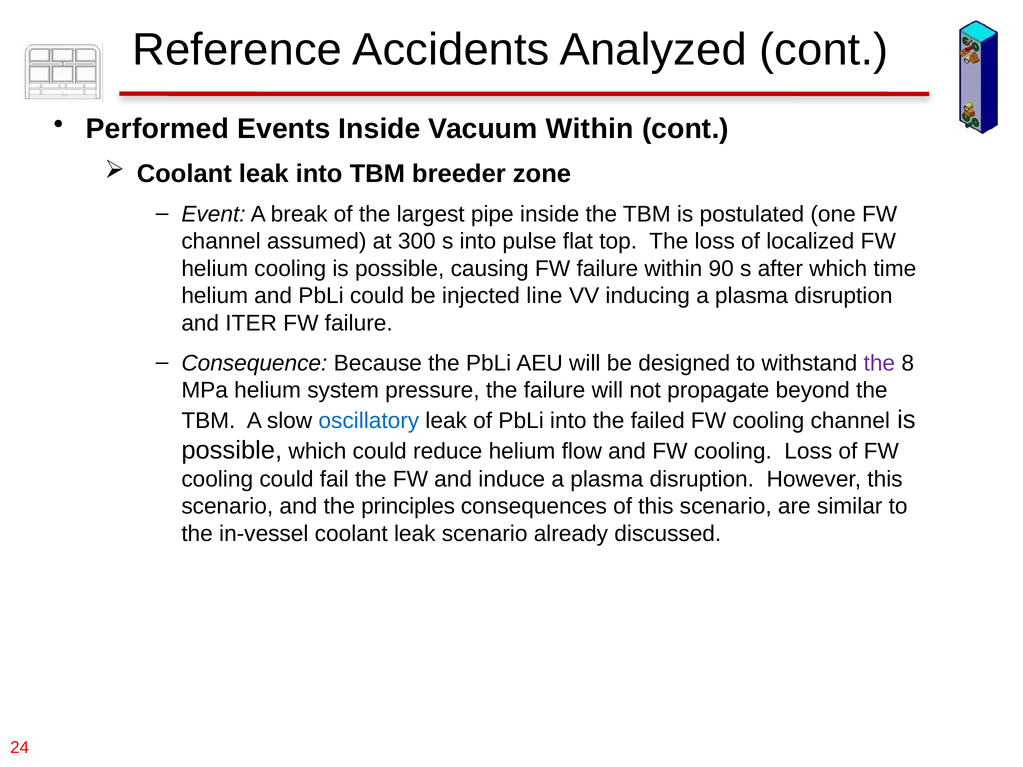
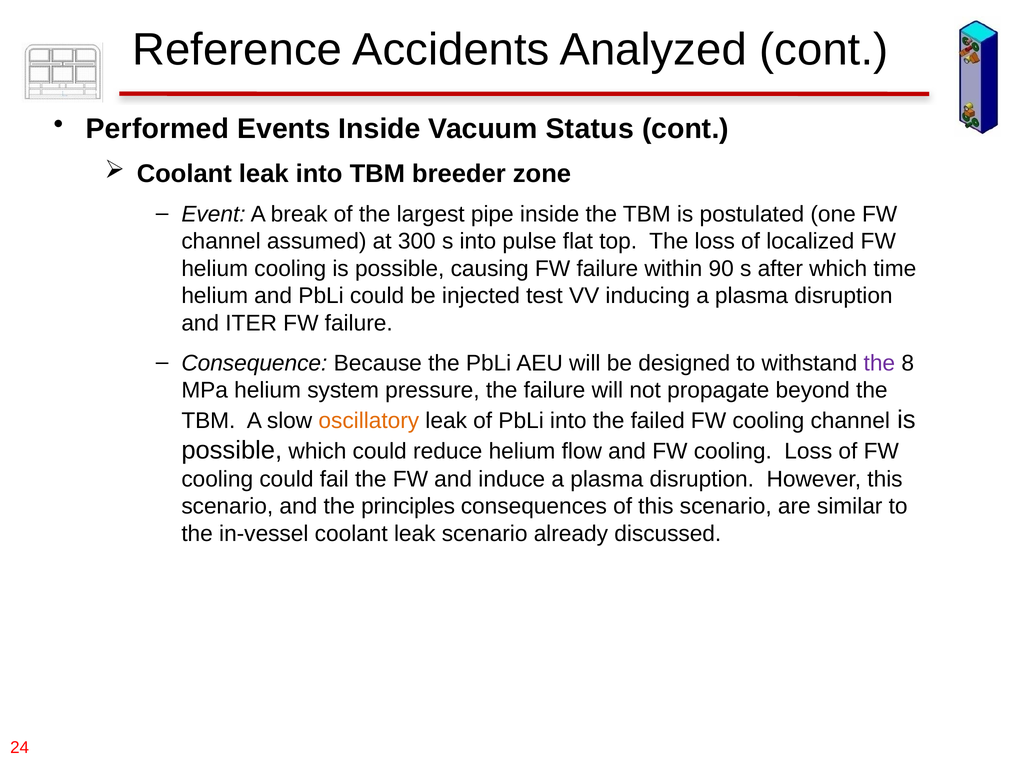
Vacuum Within: Within -> Status (590, 129)
line: line -> test (544, 296)
oscillatory colour: blue -> orange (369, 421)
